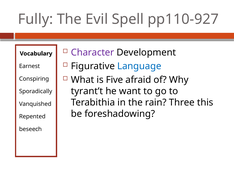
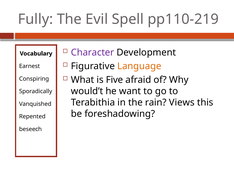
pp110-927: pp110-927 -> pp110-219 (183, 19)
Language colour: blue -> orange (139, 66)
tyrant’t: tyrant’t -> would’t (87, 91)
Three: Three -> Views (182, 102)
